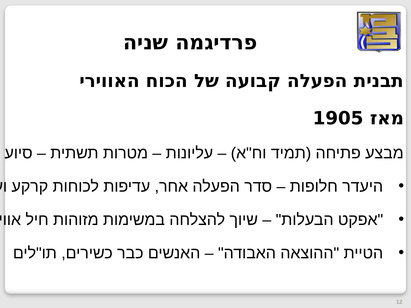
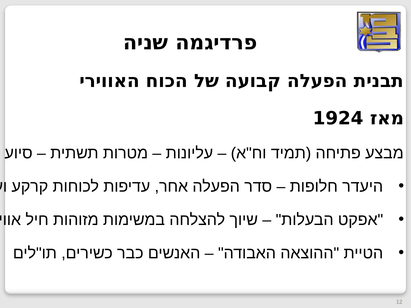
1905: 1905 -> 1924 (338, 119)
